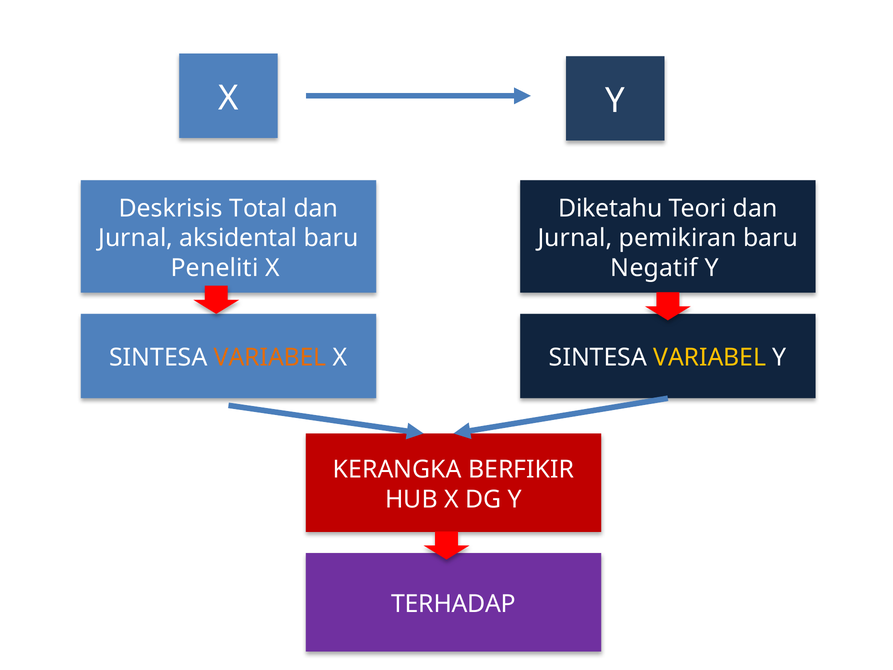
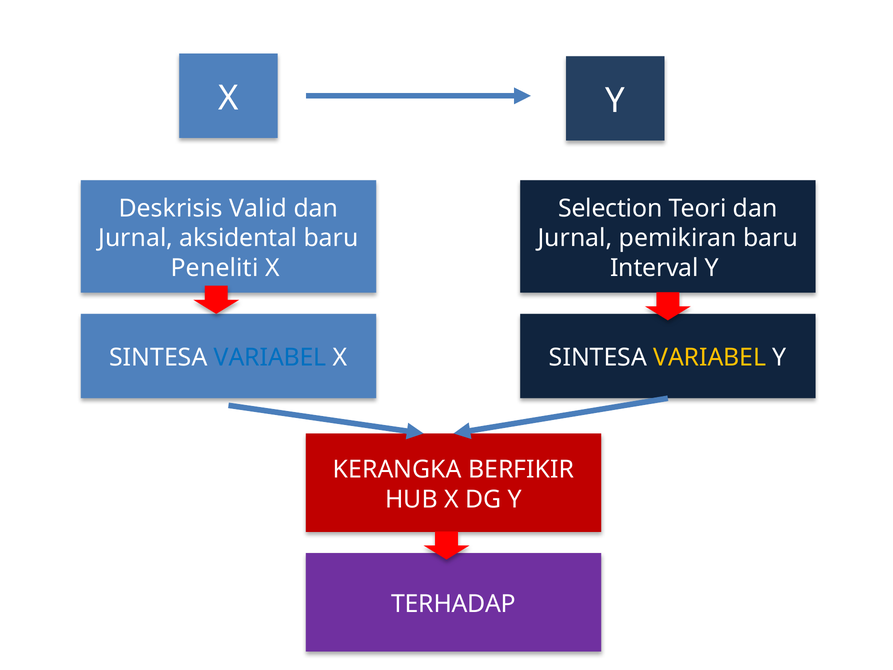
Total: Total -> Valid (258, 208)
Diketahu: Diketahu -> Selection (610, 208)
Negatif: Negatif -> Interval (654, 268)
VARIABEL colour: orange -> blue (270, 358)
